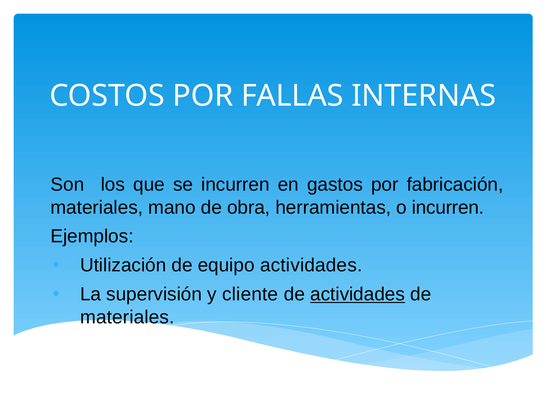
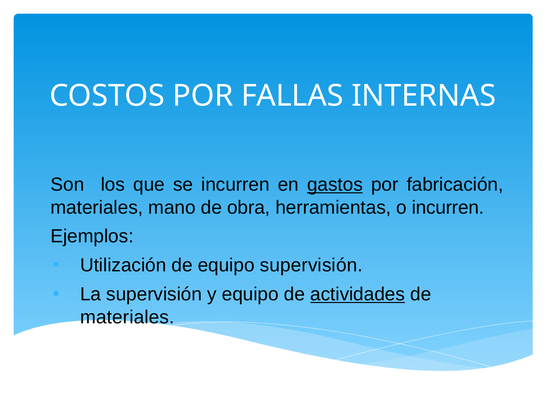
gastos underline: none -> present (335, 184)
equipo actividades: actividades -> supervisión (311, 265)
y cliente: cliente -> equipo (250, 294)
